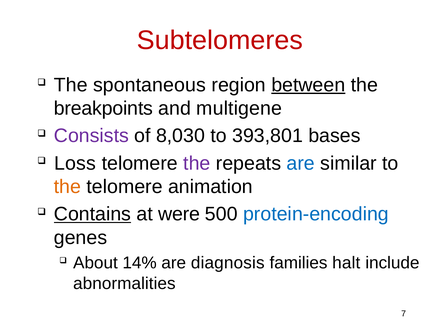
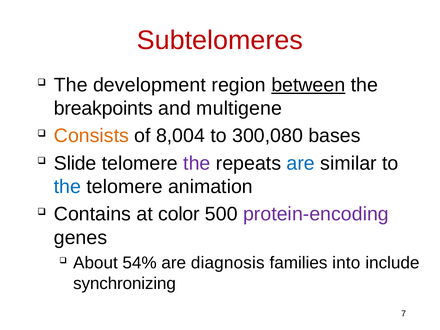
spontaneous: spontaneous -> development (149, 85)
Consists colour: purple -> orange (91, 136)
8,030: 8,030 -> 8,004 (180, 136)
393,801: 393,801 -> 300,080 (268, 136)
Loss: Loss -> Slide (75, 163)
the colour: orange -> blue (67, 187)
Contains underline: present -> none (93, 214)
were: were -> color (179, 214)
protein-encoding colour: blue -> purple (316, 214)
14%: 14% -> 54% (140, 263)
halt: halt -> into (346, 263)
abnormalities: abnormalities -> synchronizing (125, 283)
